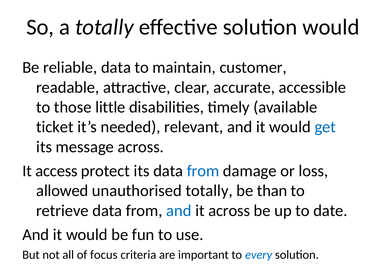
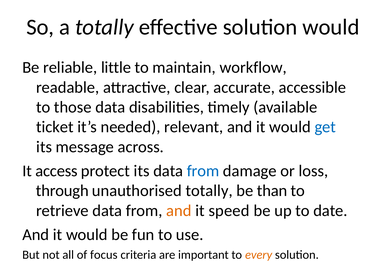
reliable data: data -> little (116, 67)
customer: customer -> workflow (253, 67)
those little: little -> data (110, 107)
allowed: allowed -> through (62, 191)
and colour: blue -> orange (179, 211)
it across: across -> speed (229, 211)
every colour: blue -> orange (259, 255)
